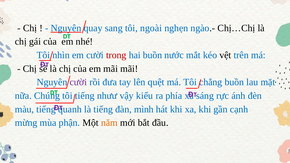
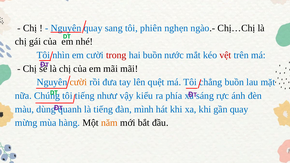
ngoài: ngoài -> phiên (151, 28)
vệt colour: black -> red (225, 55)
cười colour: purple -> orange (78, 82)
màu tiếng: tiếng -> dùng (46, 109)
gần cạnh: cạnh -> quay (239, 109)
phận: phận -> hàng (69, 123)
